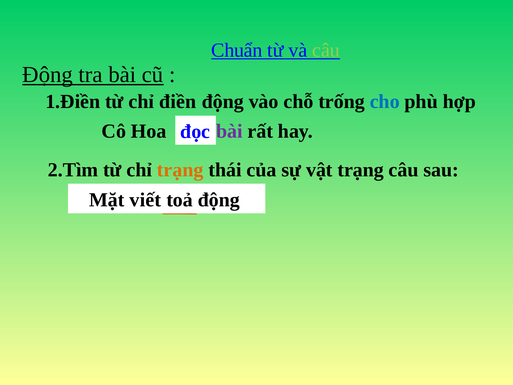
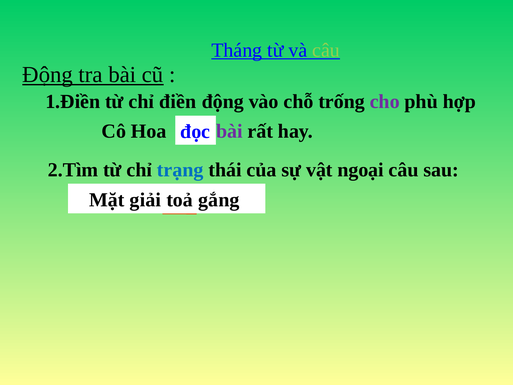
Chuẩn: Chuẩn -> Tháng (237, 50)
cho colour: blue -> purple (385, 101)
trạng colour: orange -> blue (180, 170)
vật trạng: trạng -> ngoại (361, 170)
viết: viết -> giải (145, 200)
toả động: động -> gắng (219, 200)
